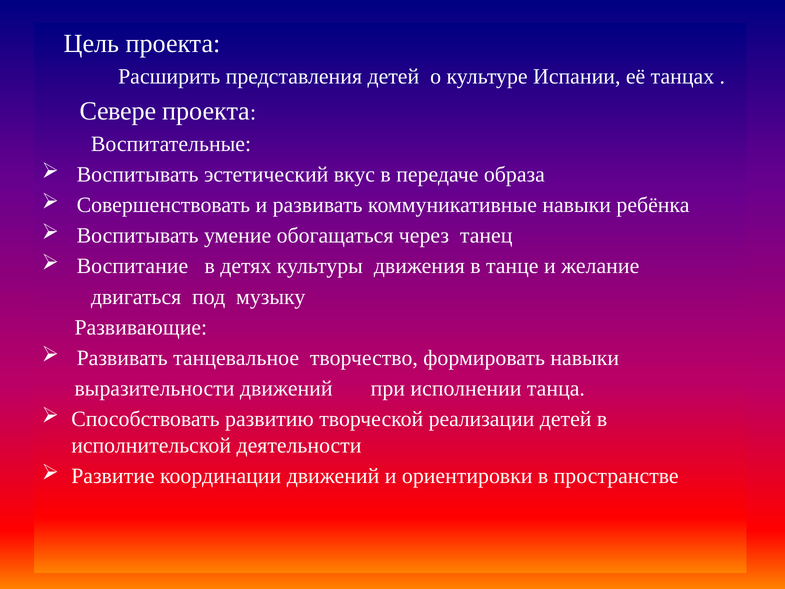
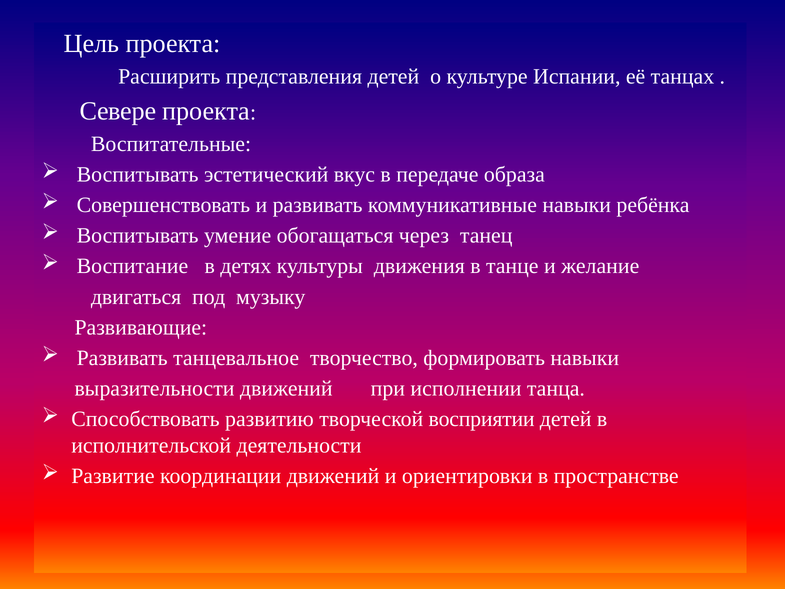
реализации: реализации -> восприятии (482, 419)
